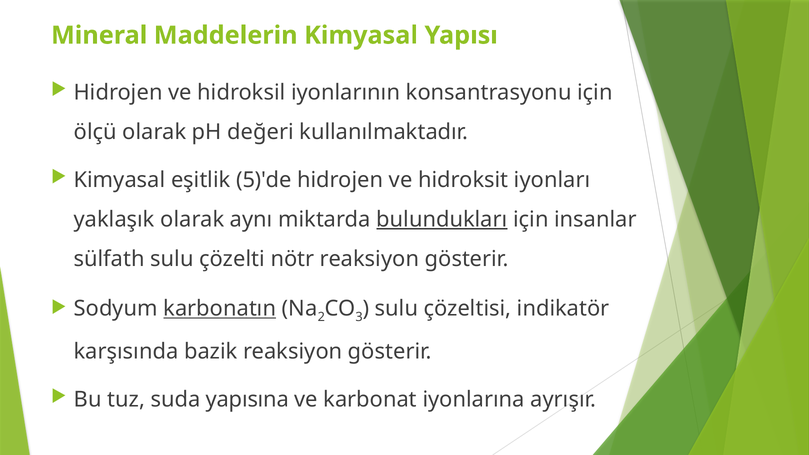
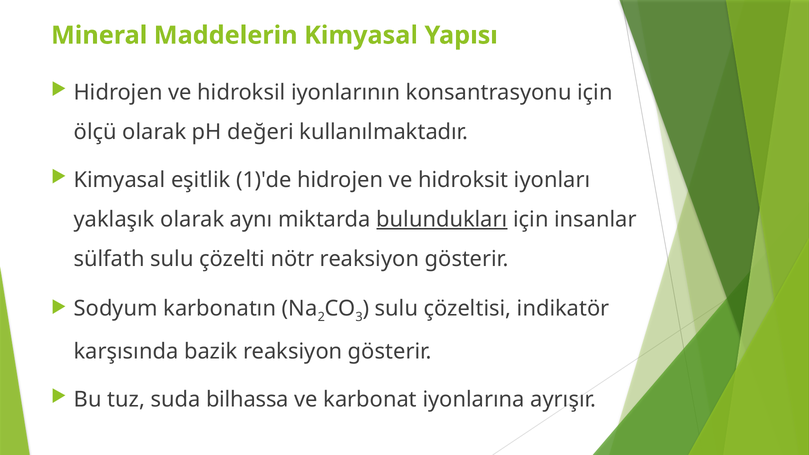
5)'de: 5)'de -> 1)'de (264, 180)
karbonatın underline: present -> none (220, 309)
yapısına: yapısına -> bilhassa (247, 400)
